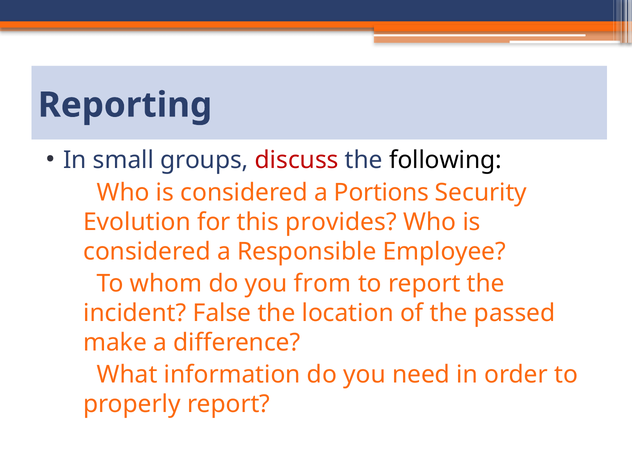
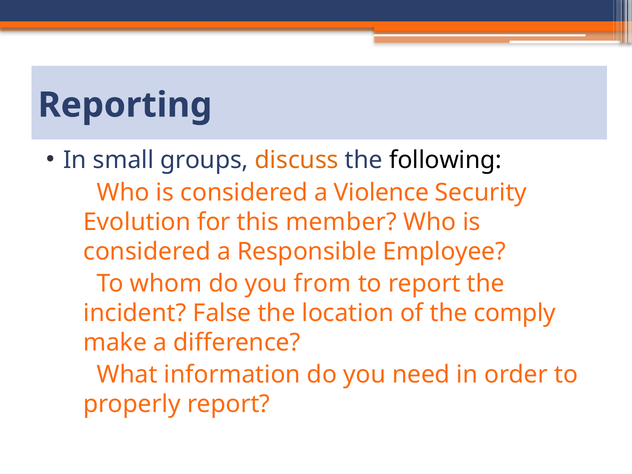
discuss colour: red -> orange (297, 160)
Portions: Portions -> Violence (382, 193)
provides: provides -> member (341, 222)
passed: passed -> comply (515, 313)
